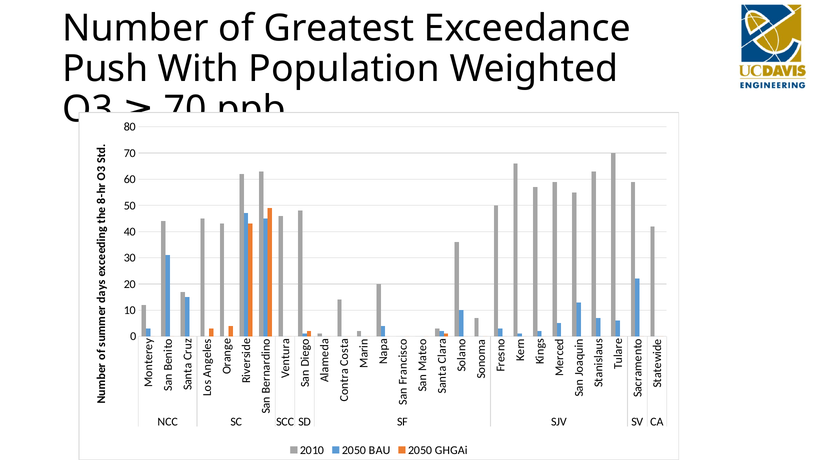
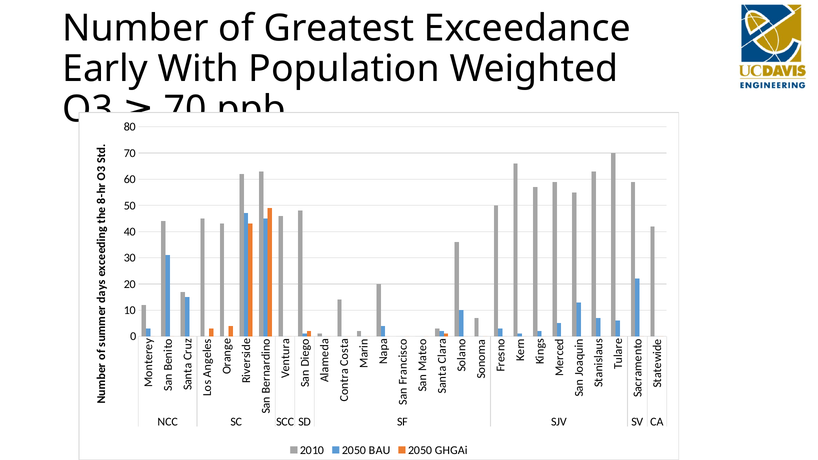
Push: Push -> Early (105, 69)
